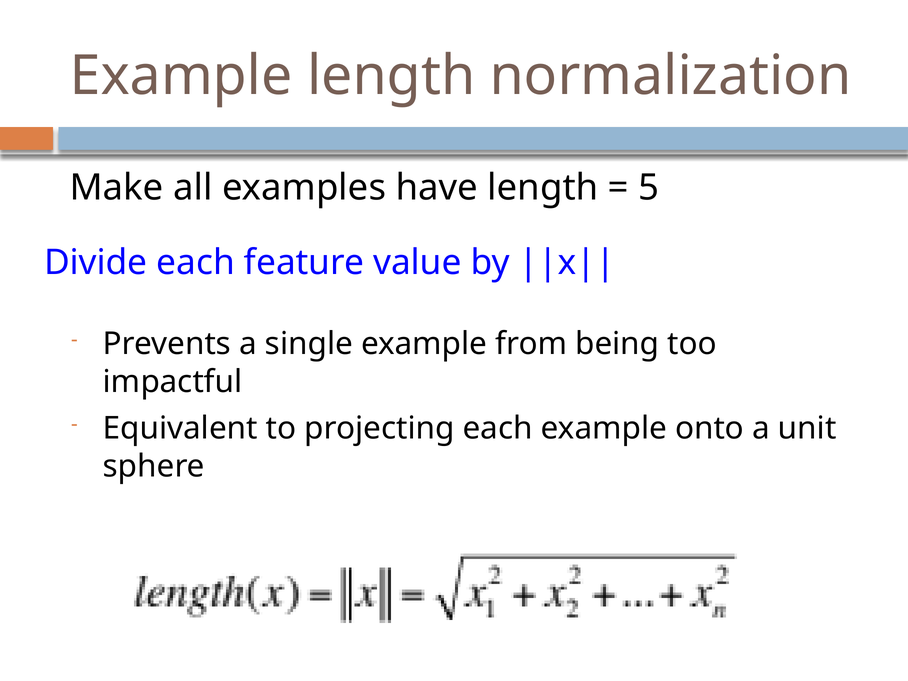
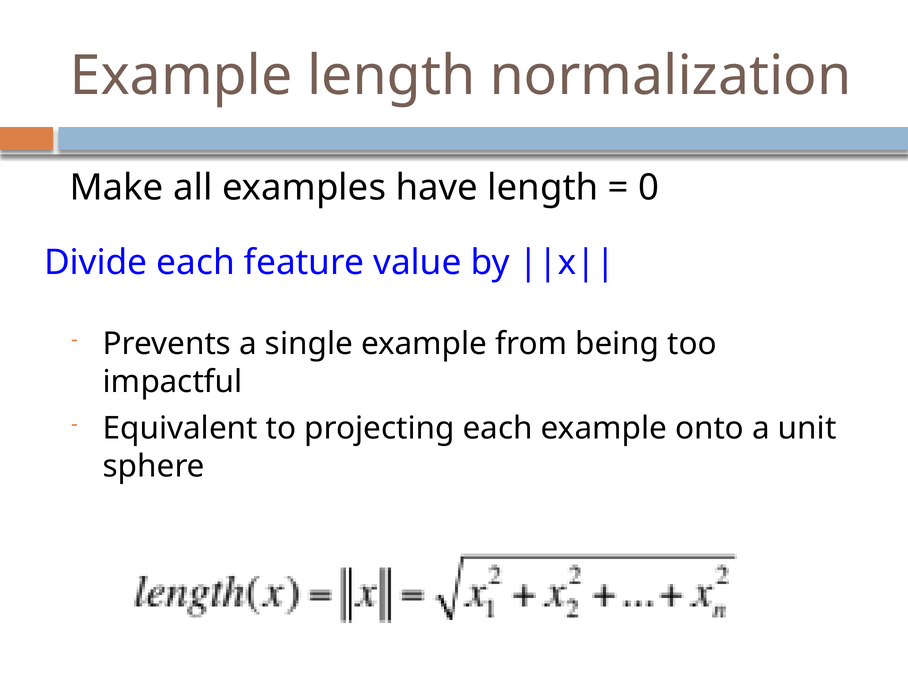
5: 5 -> 0 (649, 188)
